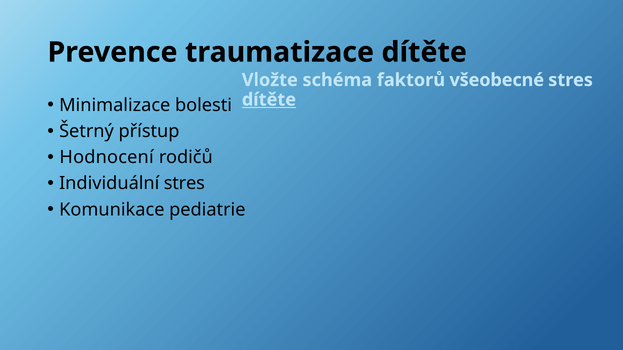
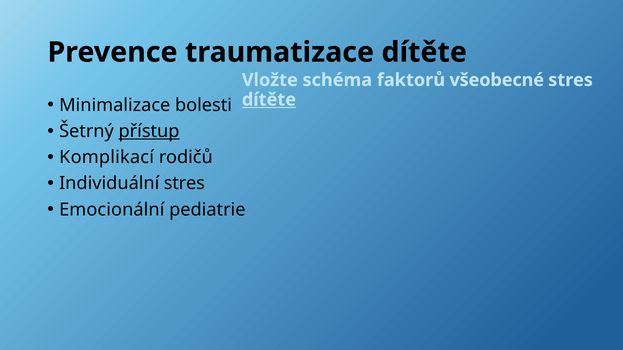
přístup underline: none -> present (149, 131)
Hodnocení: Hodnocení -> Komplikací (107, 158)
Komunikace: Komunikace -> Emocionální (112, 210)
